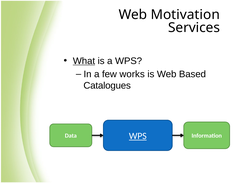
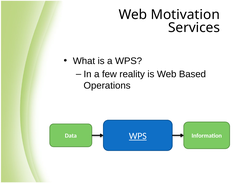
What underline: present -> none (84, 61)
works: works -> reality (132, 75)
Catalogues: Catalogues -> Operations (107, 86)
